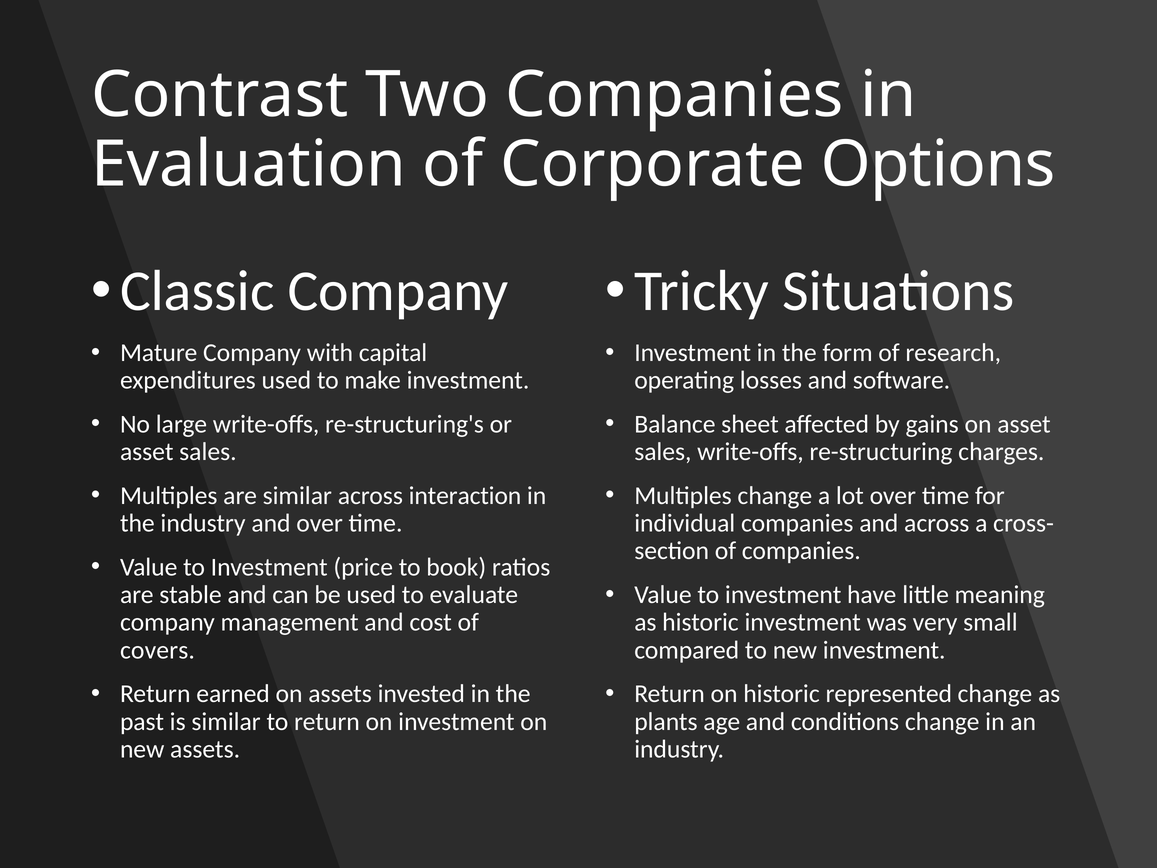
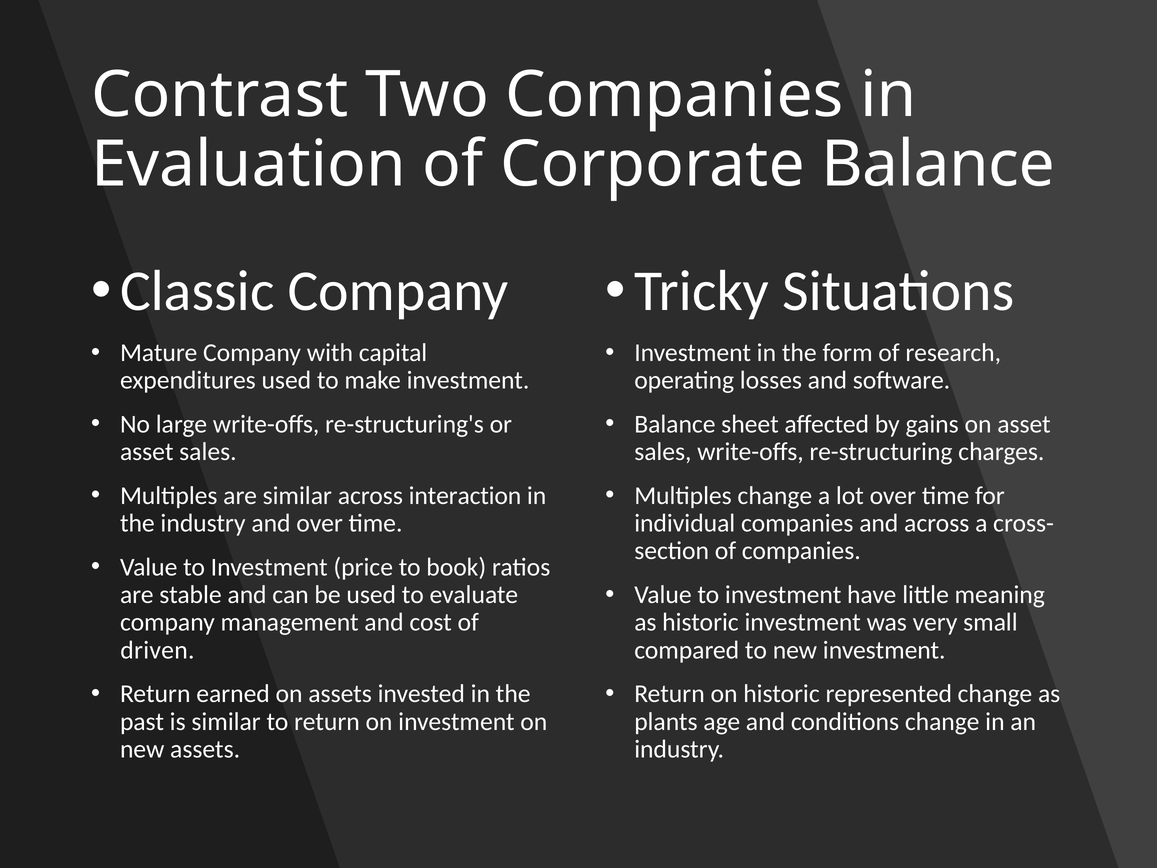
Corporate Options: Options -> Balance (938, 164)
covers: covers -> driven (157, 650)
